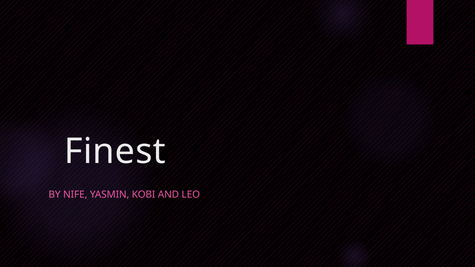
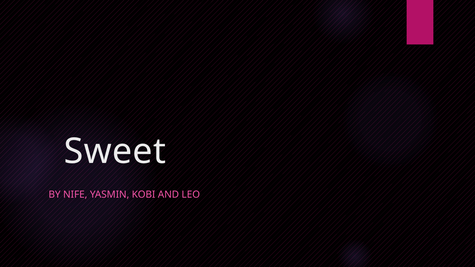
Finest: Finest -> Sweet (115, 152)
